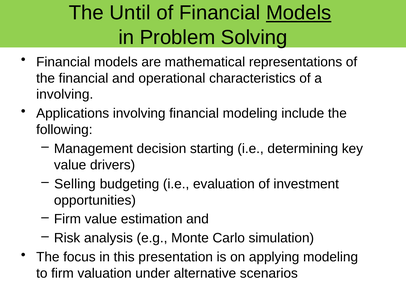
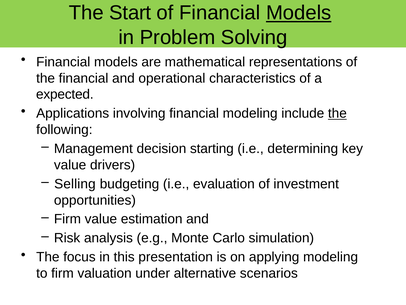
Until: Until -> Start (130, 13)
involving: involving -> expected (65, 94)
the underline: none -> present (337, 113)
